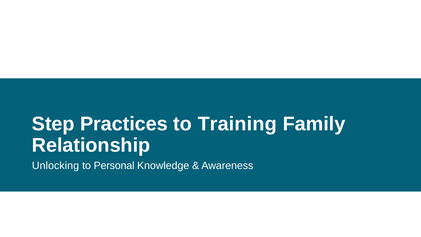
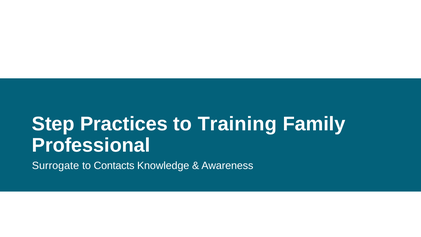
Relationship: Relationship -> Professional (91, 145)
Unlocking: Unlocking -> Surrogate (56, 166)
Personal: Personal -> Contacts (114, 166)
